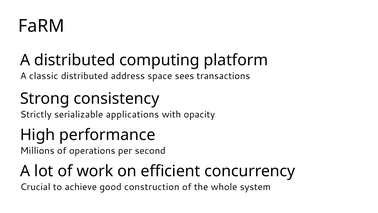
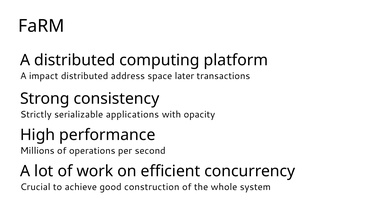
classic: classic -> impact (44, 76)
sees: sees -> later (184, 76)
